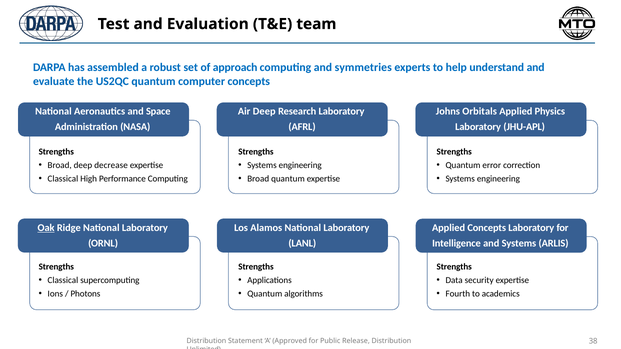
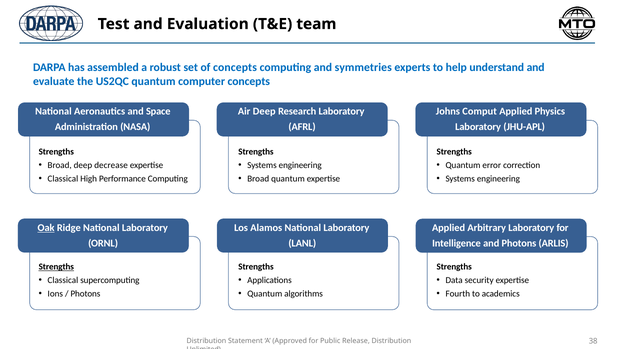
of approach: approach -> concepts (235, 68)
Orbitals: Orbitals -> Comput (480, 112)
Applied Concepts: Concepts -> Arbitrary (487, 228)
and Systems: Systems -> Photons (519, 244)
Strengths underline: none -> present (56, 267)
